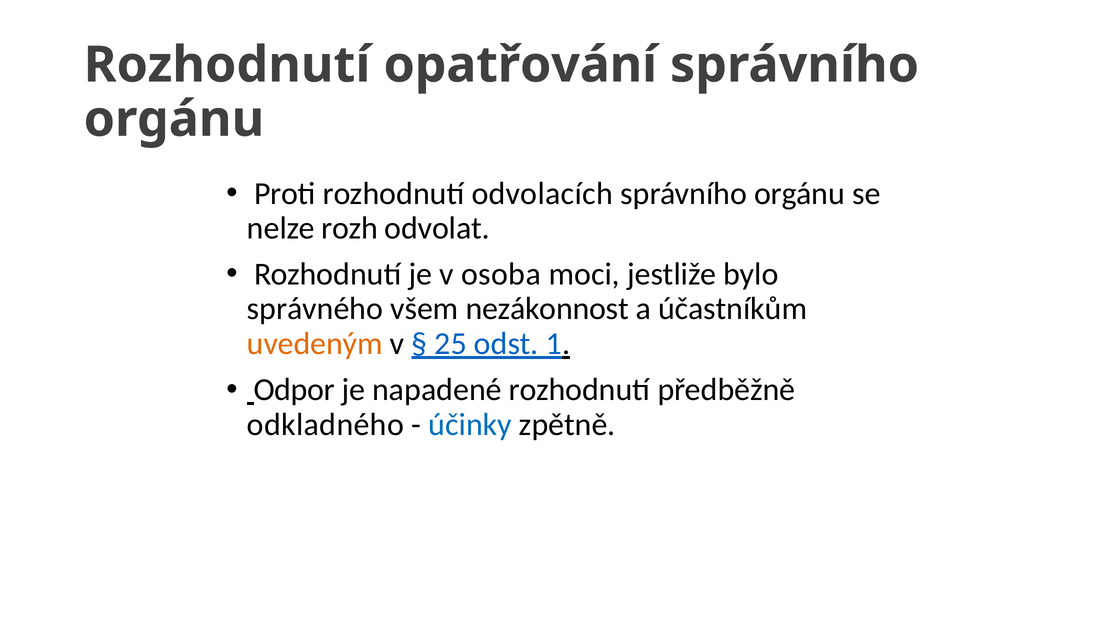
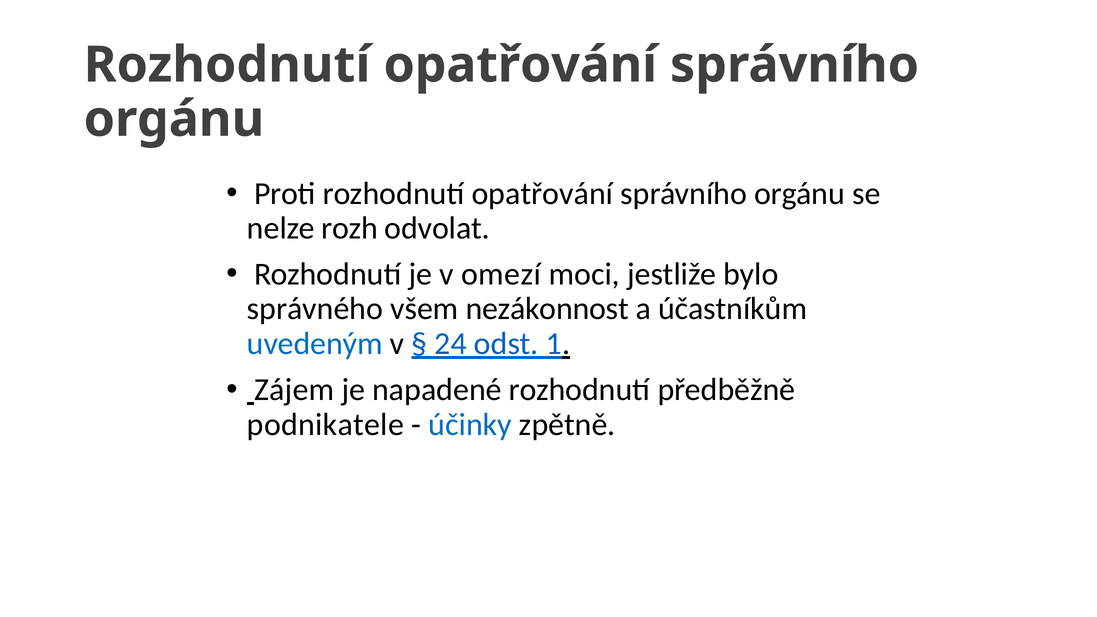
Proti rozhodnutí odvolacích: odvolacích -> opatřování (542, 194)
osoba: osoba -> omezí (501, 274)
uvedeným colour: orange -> blue (315, 344)
25: 25 -> 24 (451, 344)
Odpor: Odpor -> Zájem (294, 390)
odkladného: odkladného -> podnikatele (325, 424)
